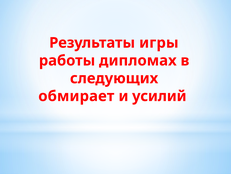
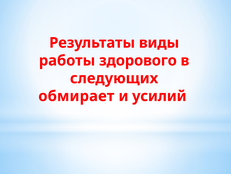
игры: игры -> виды (159, 43)
дипломах: дипломах -> здорового (138, 60)
